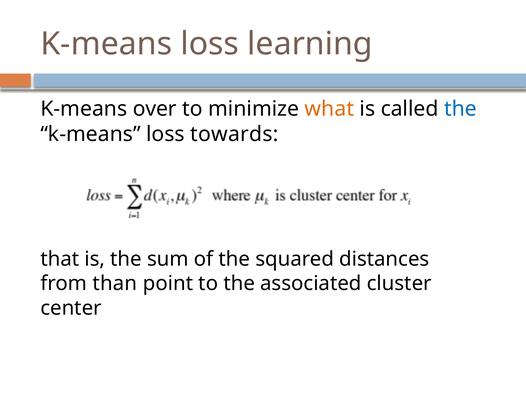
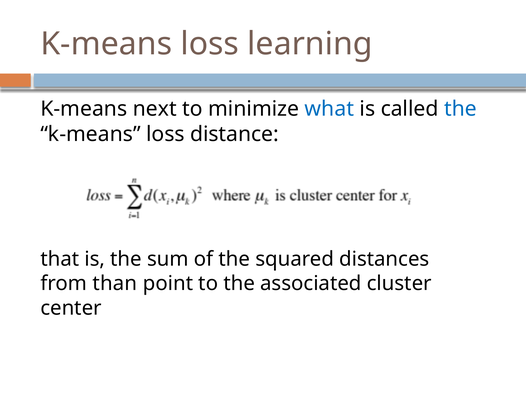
over: over -> next (155, 109)
what colour: orange -> blue (329, 109)
towards: towards -> distance (234, 134)
